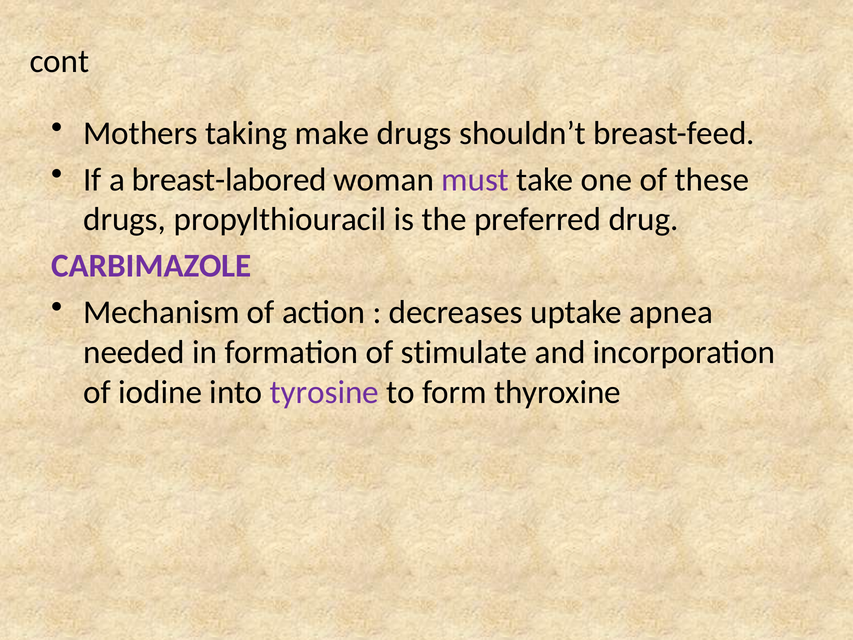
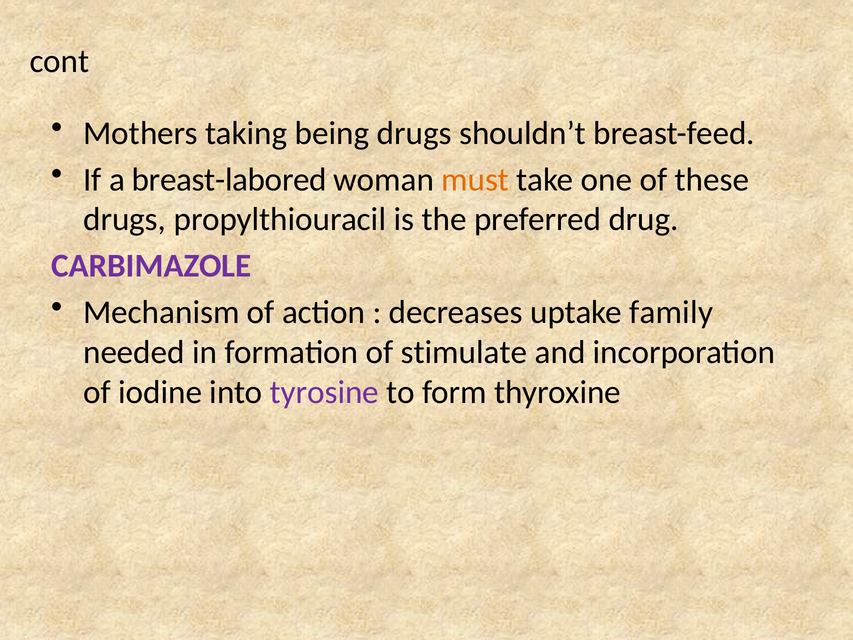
make: make -> being (332, 133)
must colour: purple -> orange (475, 180)
apnea: apnea -> family (671, 312)
